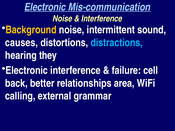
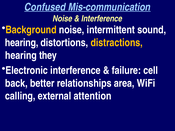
Electronic: Electronic -> Confused (45, 7)
causes: causes -> hearing (22, 43)
distractions colour: light blue -> yellow (117, 43)
grammar: grammar -> attention (93, 96)
